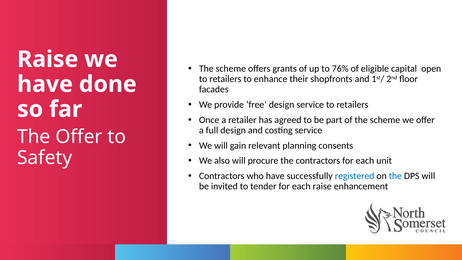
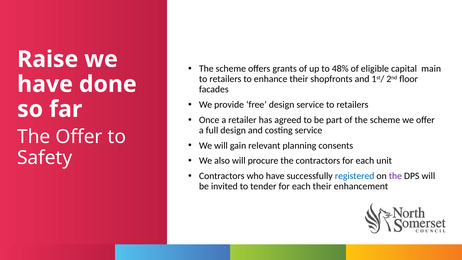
76%: 76% -> 48% (340, 69)
open: open -> main (431, 69)
the colour: blue -> purple (395, 176)
each raise: raise -> their (322, 186)
